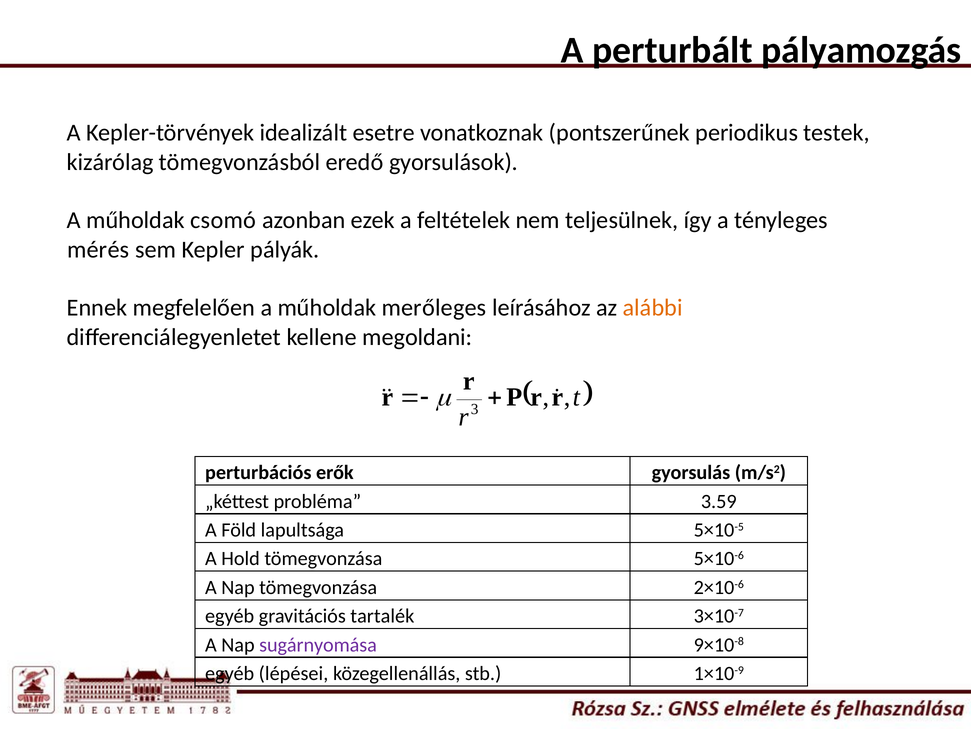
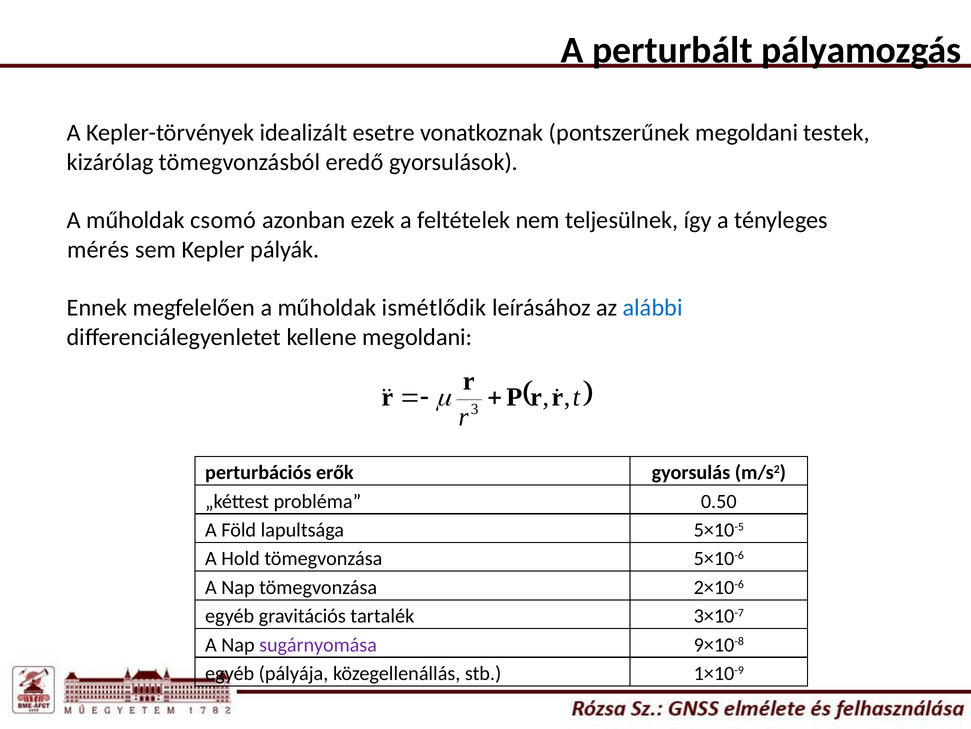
pontszerűnek periodikus: periodikus -> megoldani (747, 133)
merőleges: merőleges -> ismétlődik (434, 308)
alábbi colour: orange -> blue (653, 308)
3.59: 3.59 -> 0.50 (719, 501)
lépései: lépései -> pályája (294, 673)
